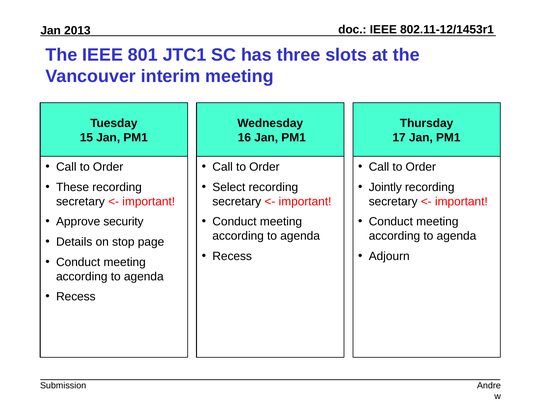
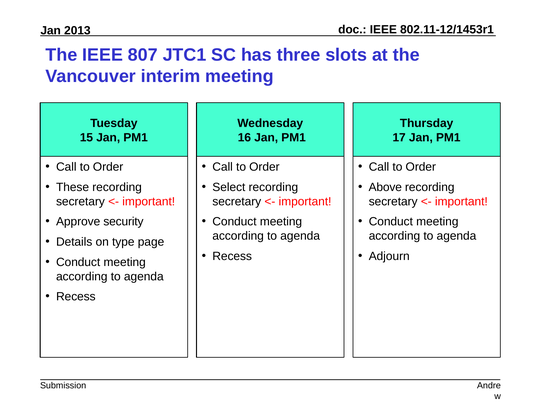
801: 801 -> 807 (143, 55)
Jointly: Jointly -> Above (385, 187)
stop: stop -> type (123, 242)
